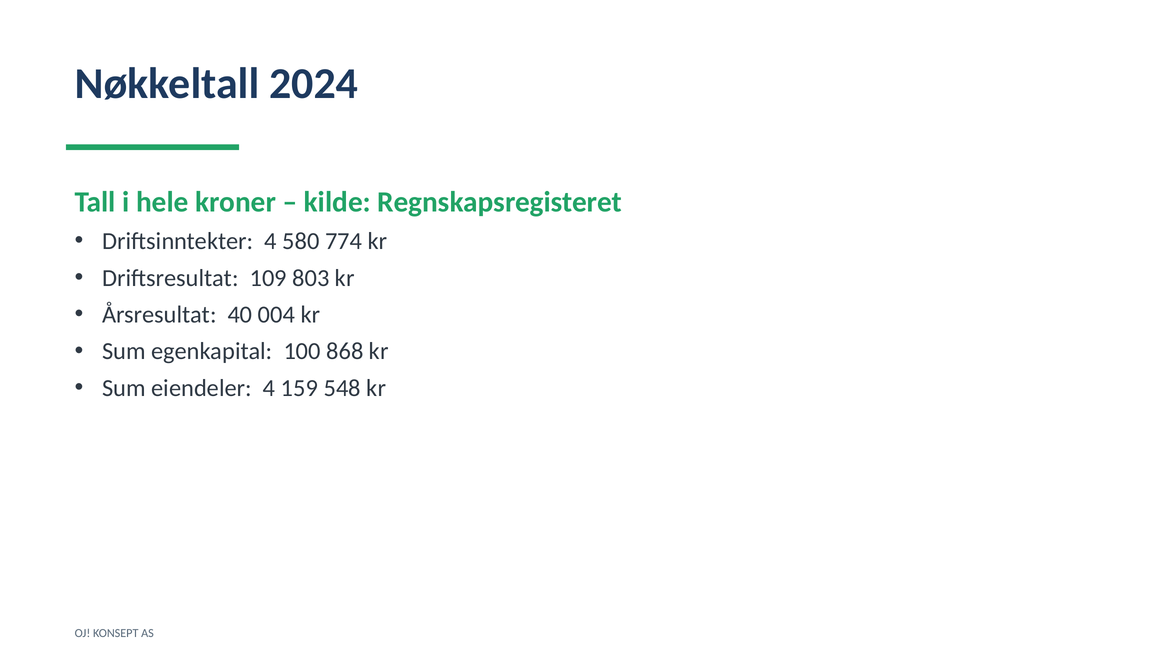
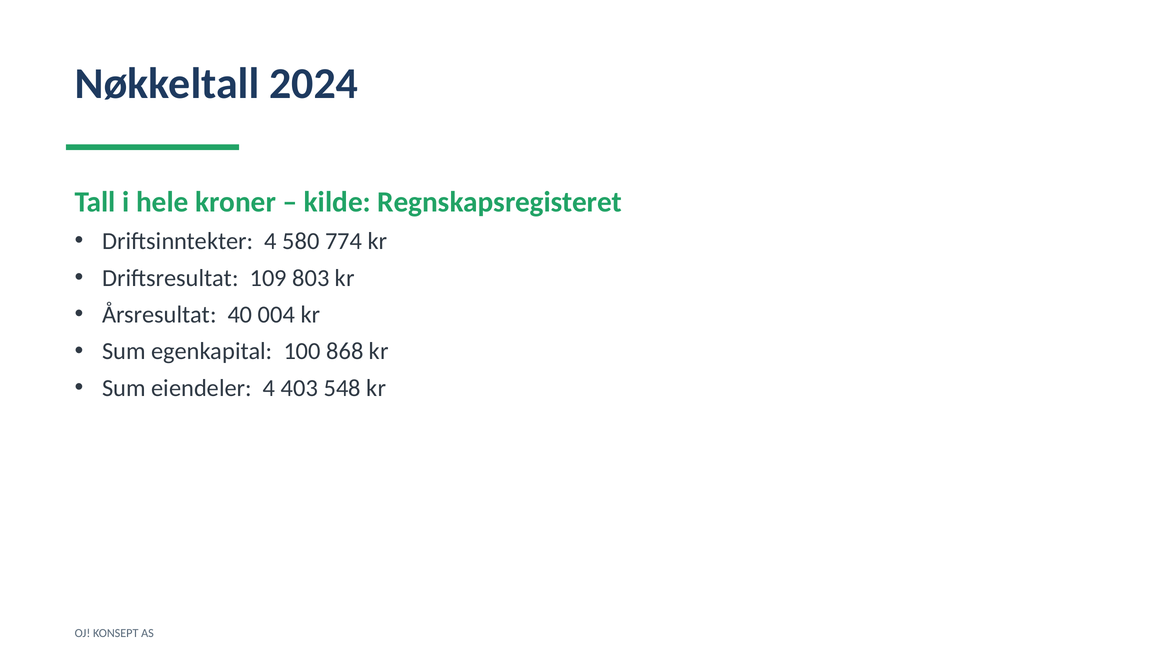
159: 159 -> 403 (299, 388)
